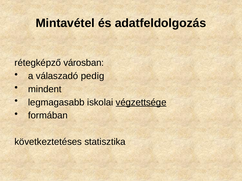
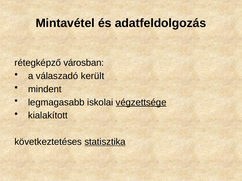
pedig: pedig -> került (93, 76)
formában: formában -> kialakított (48, 116)
statisztika underline: none -> present (105, 142)
